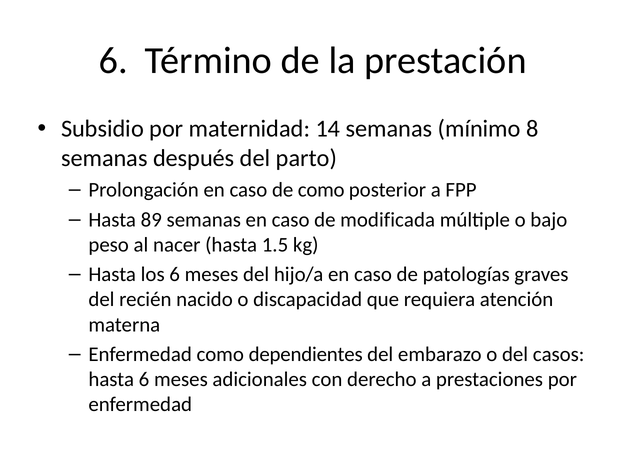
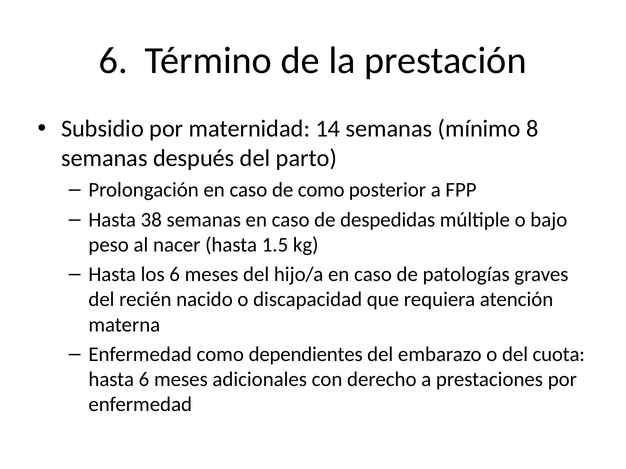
89: 89 -> 38 (151, 220)
modificada: modificada -> despedidas (388, 220)
casos: casos -> cuota (559, 355)
